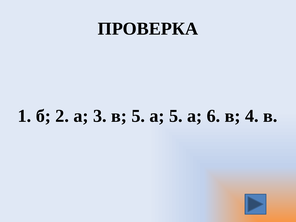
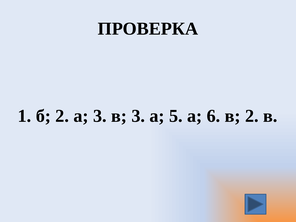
в 5: 5 -> 3 (138, 116)
в 4: 4 -> 2 (252, 116)
